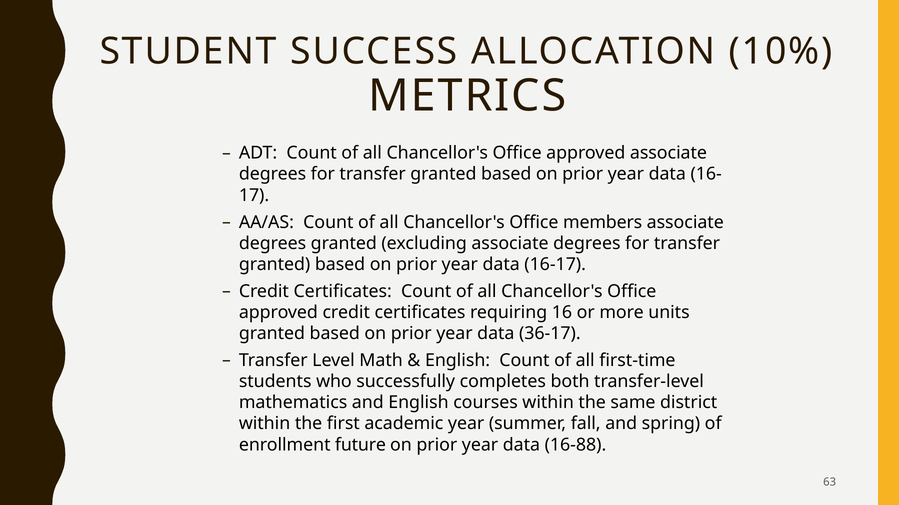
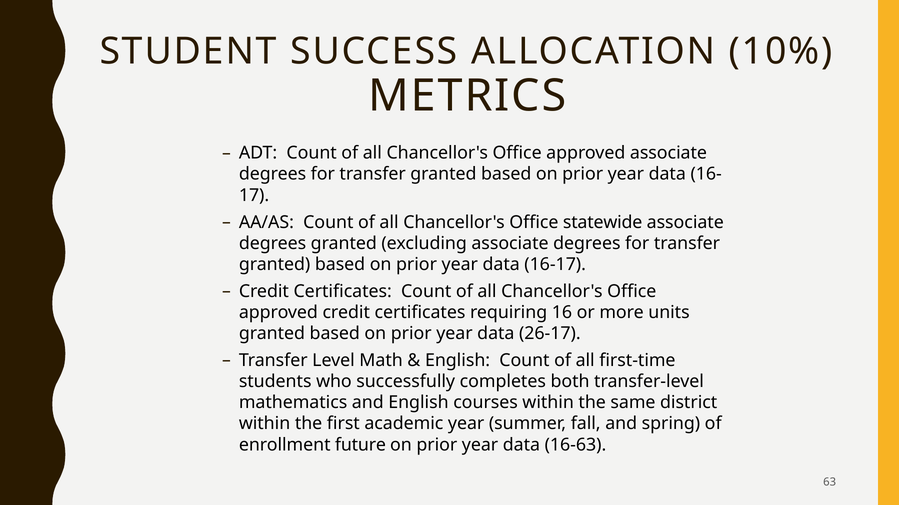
members: members -> statewide (603, 222)
36-17: 36-17 -> 26-17 (550, 334)
16-88: 16-88 -> 16-63 (575, 445)
